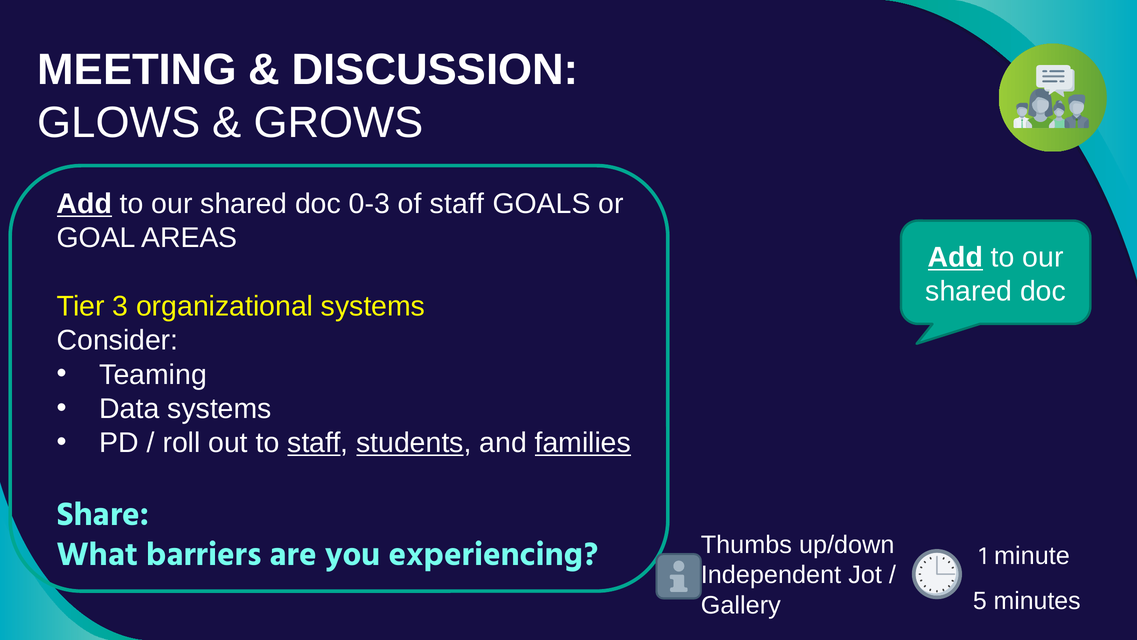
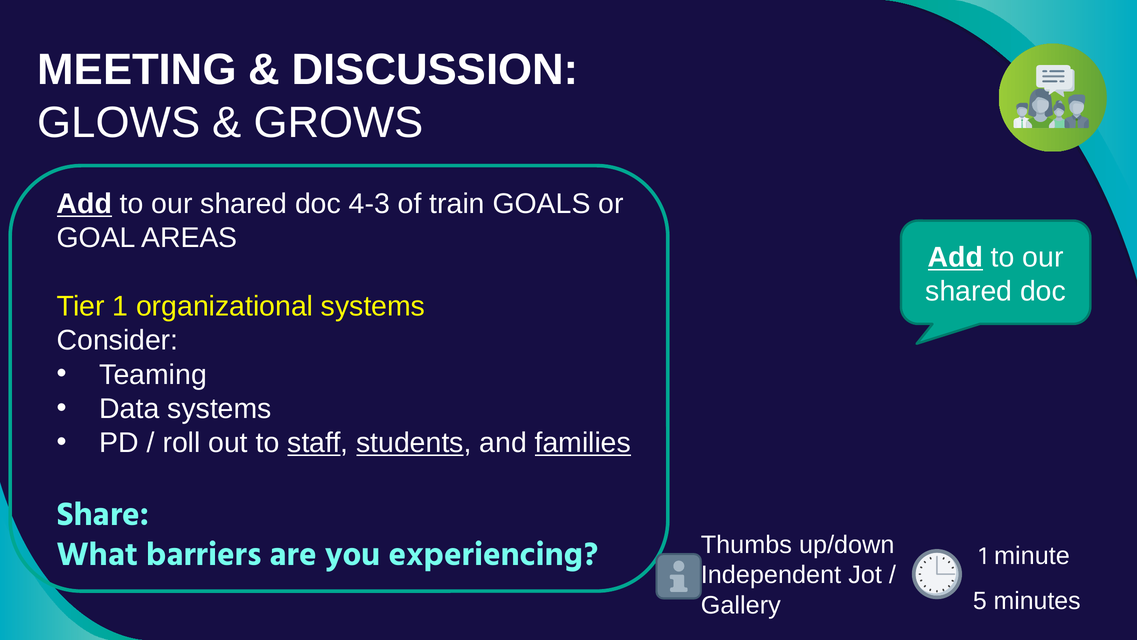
0-3: 0-3 -> 4-3 (369, 204)
of staff: staff -> train (457, 204)
Tier 3: 3 -> 1 (120, 306)
